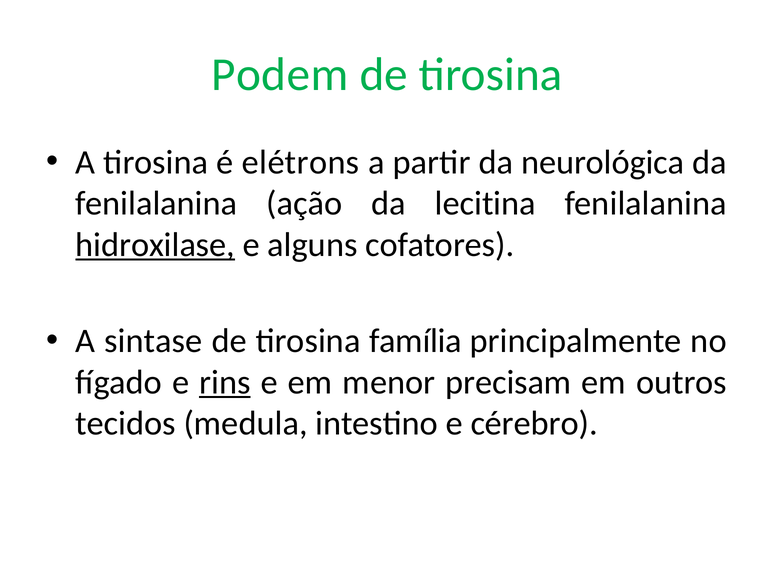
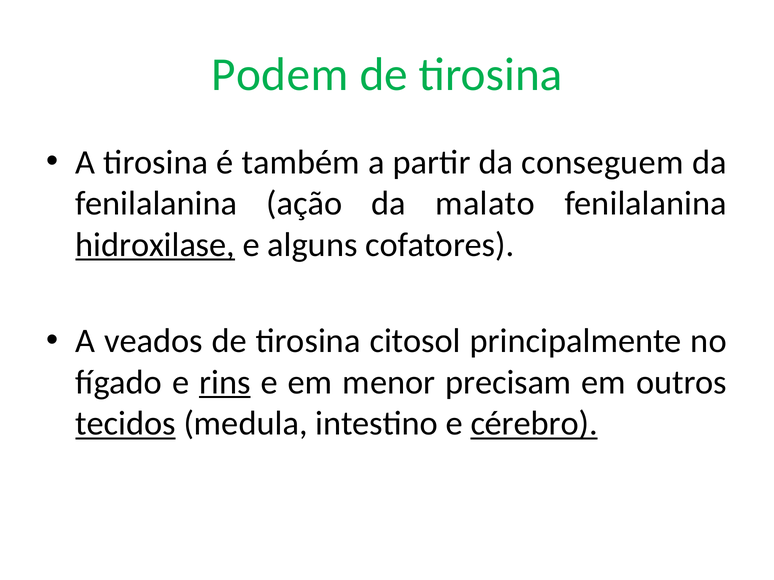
elétrons: elétrons -> também (301, 162)
neurológica: neurológica -> conseguem (603, 162)
lecitina: lecitina -> malato (485, 204)
sintase: sintase -> veados (153, 341)
família: família -> citosol (415, 341)
tecidos underline: none -> present (126, 424)
cérebro underline: none -> present (534, 424)
